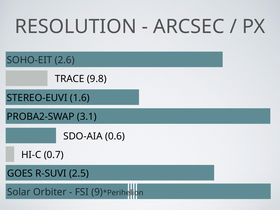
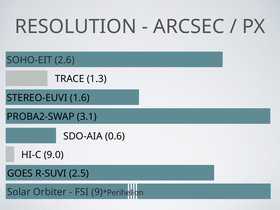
9.8: 9.8 -> 1.3 (97, 79)
0.7: 0.7 -> 9.0 (54, 155)
